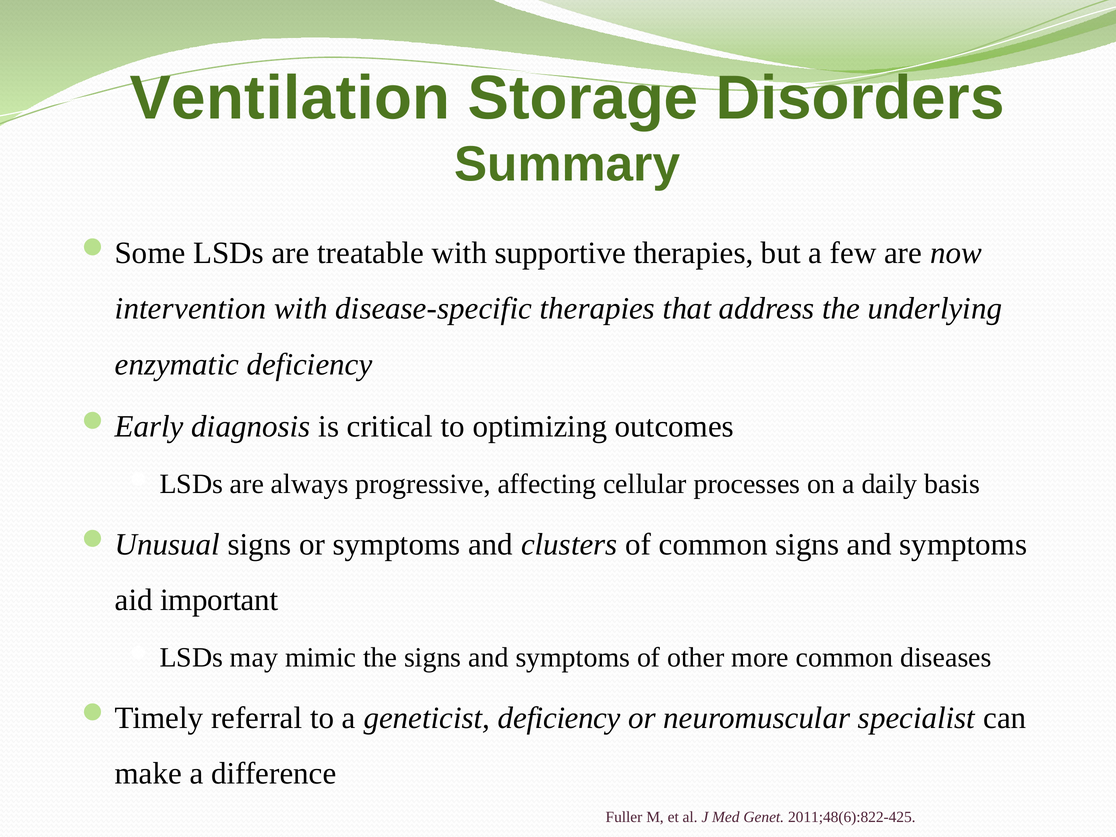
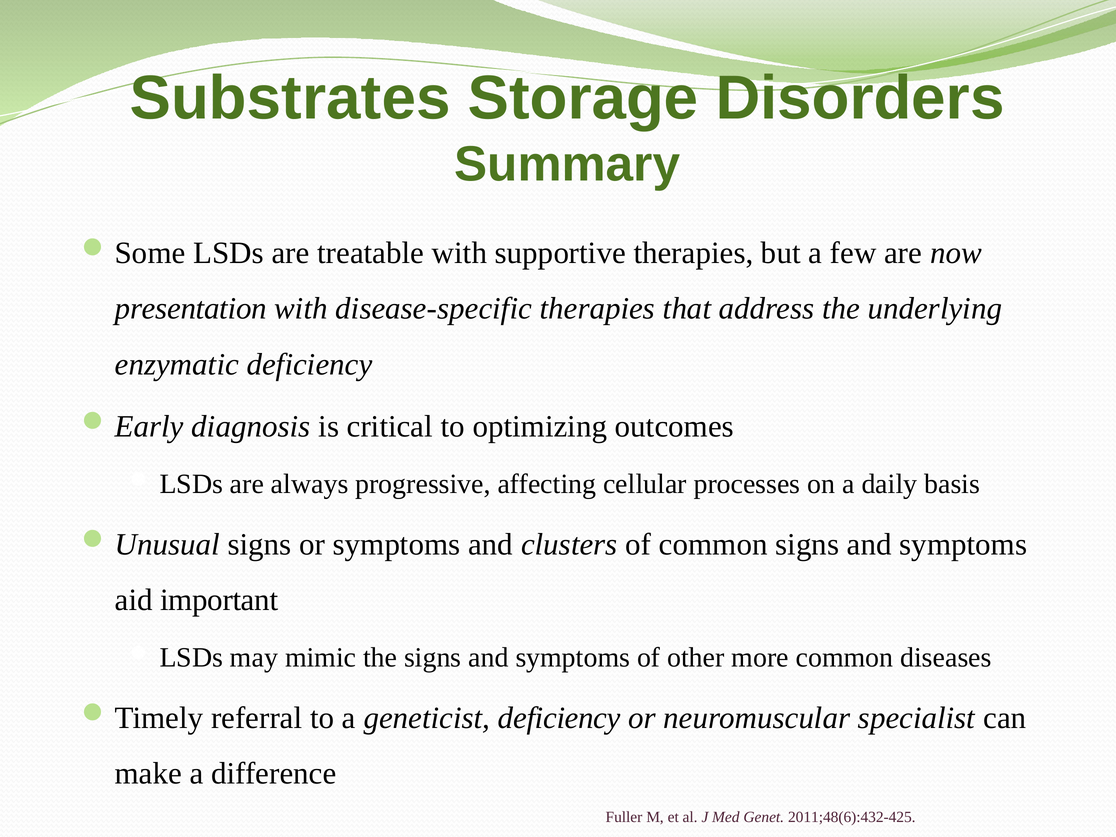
Ventilation: Ventilation -> Substrates (290, 98)
intervention: intervention -> presentation (191, 309)
2011;48(6):822-425: 2011;48(6):822-425 -> 2011;48(6):432-425 (852, 817)
